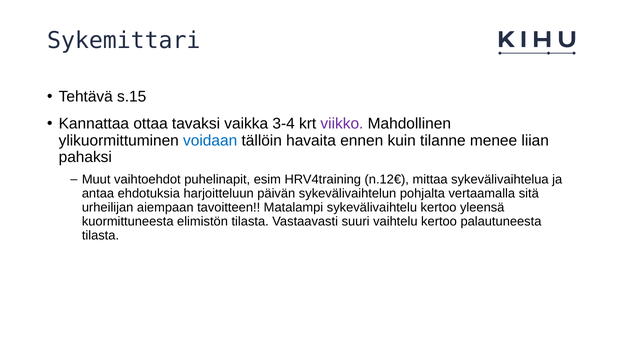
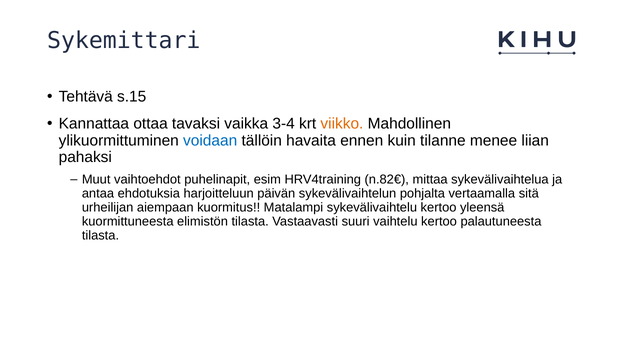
viikko colour: purple -> orange (342, 124)
n.12€: n.12€ -> n.82€ (387, 179)
tavoitteen: tavoitteen -> kuormitus (229, 207)
